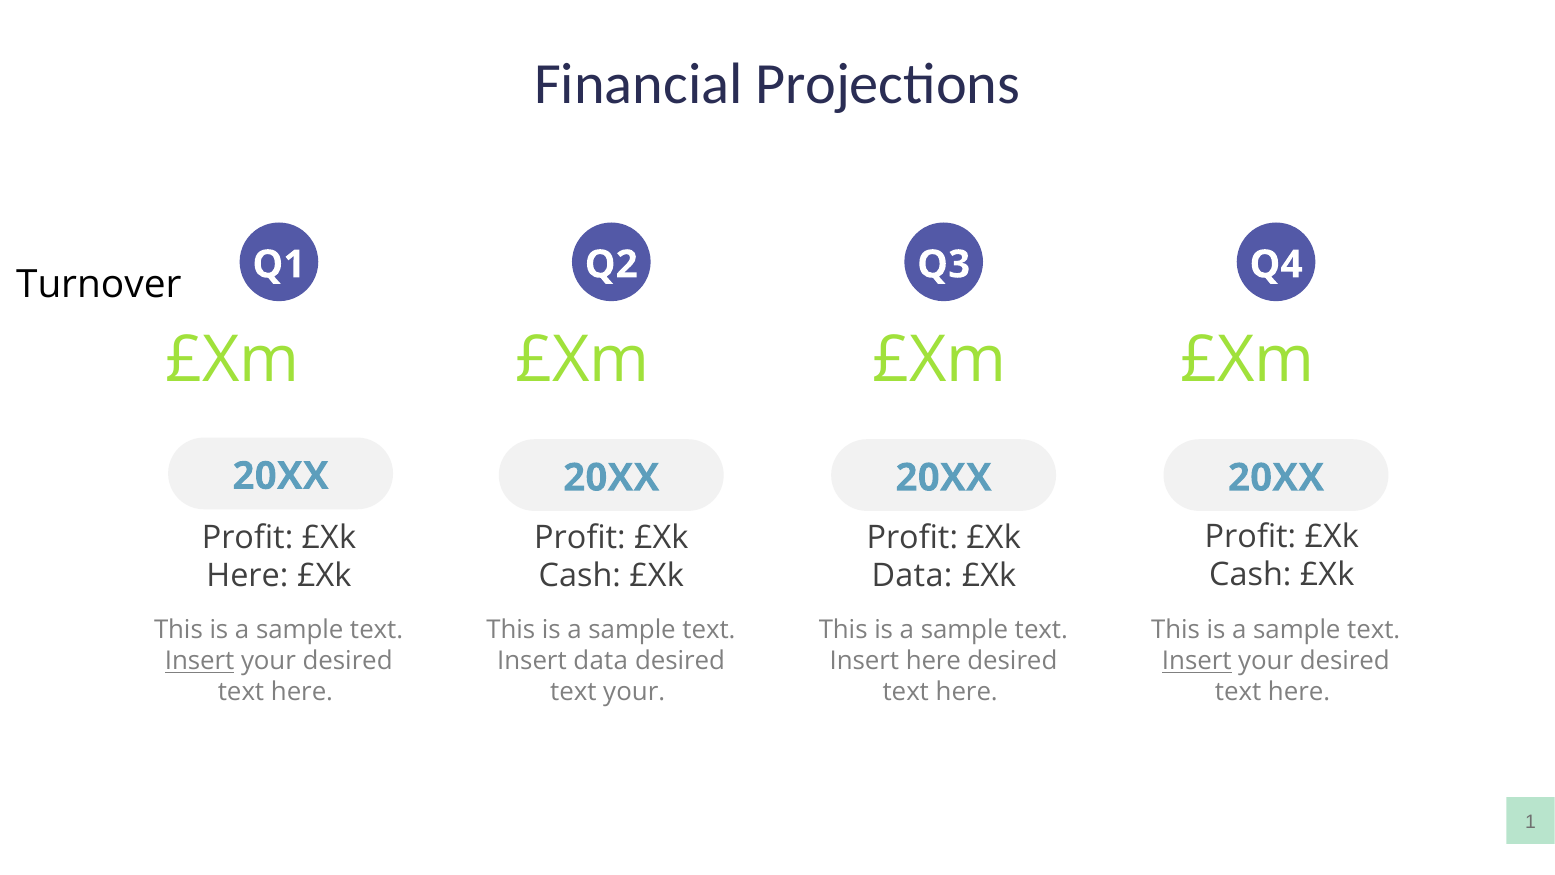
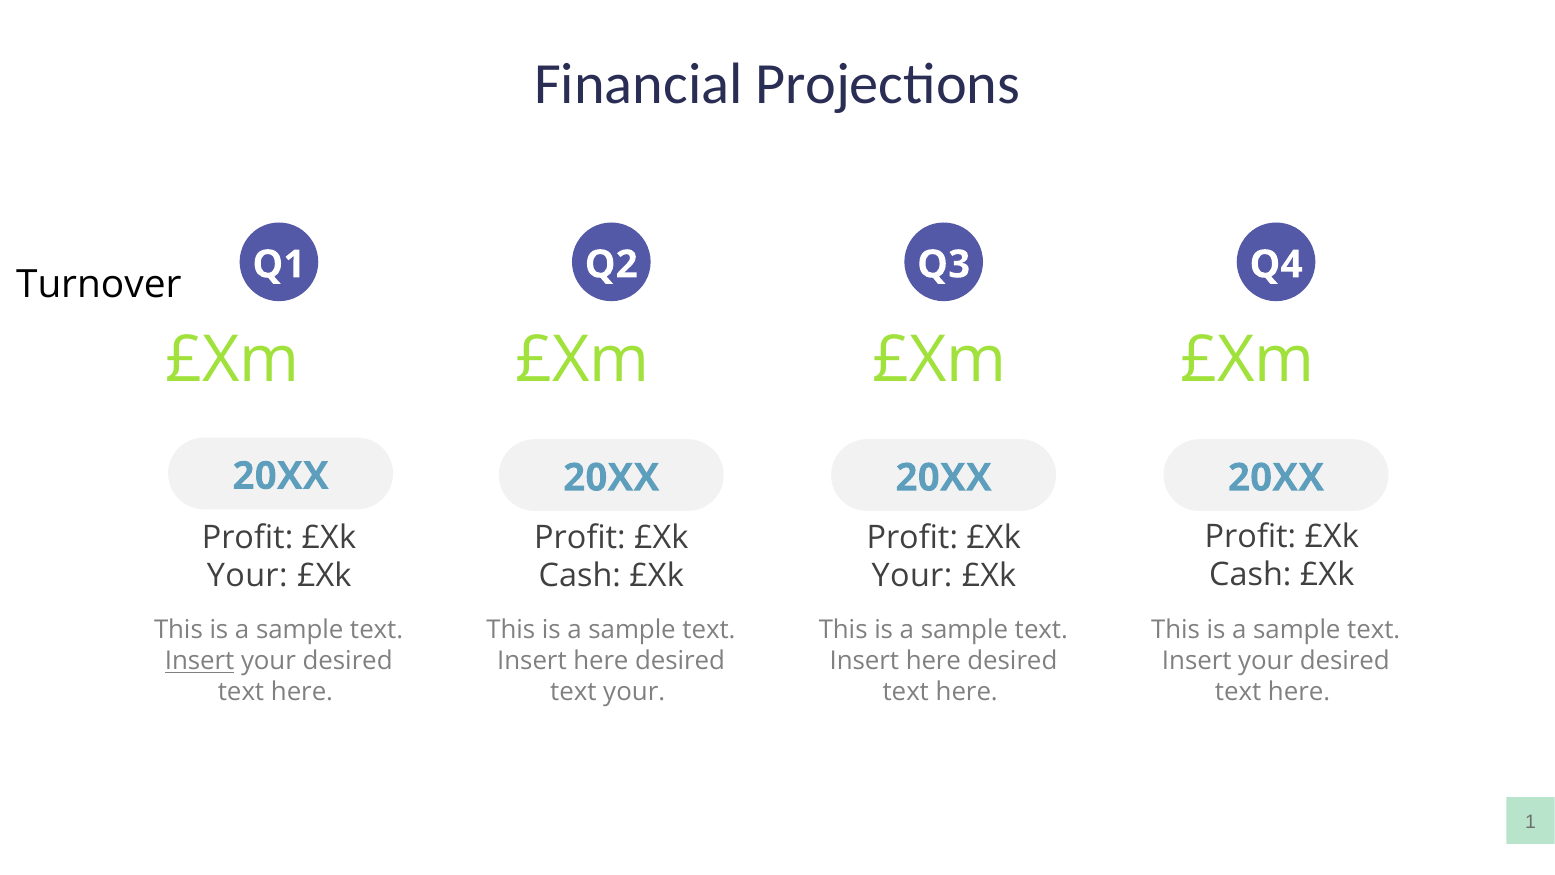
Here: Here -> Your (247, 576)
Data: Data -> Your (912, 576)
data: data -> here (601, 661)
Insert underline: present -> none (1197, 661)
